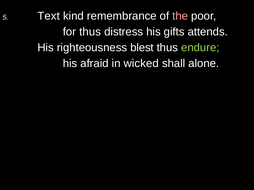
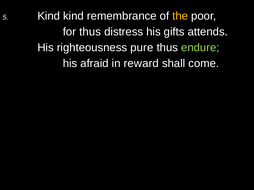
5 Text: Text -> Kind (49, 16)
the colour: pink -> yellow (180, 16)
blest: blest -> pure (142, 48)
wicked: wicked -> reward (141, 63)
alone: alone -> come (204, 63)
